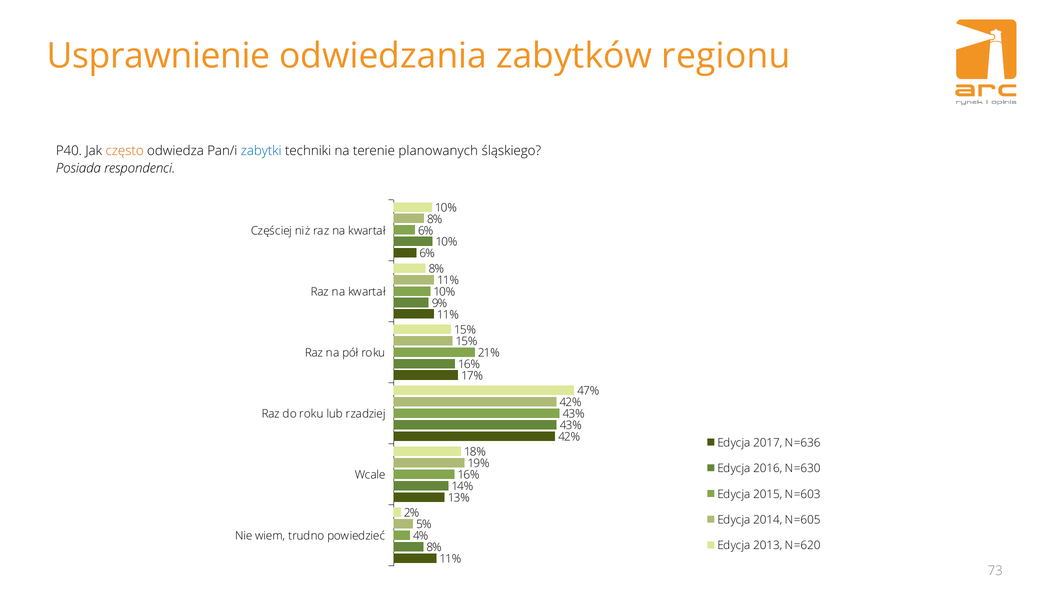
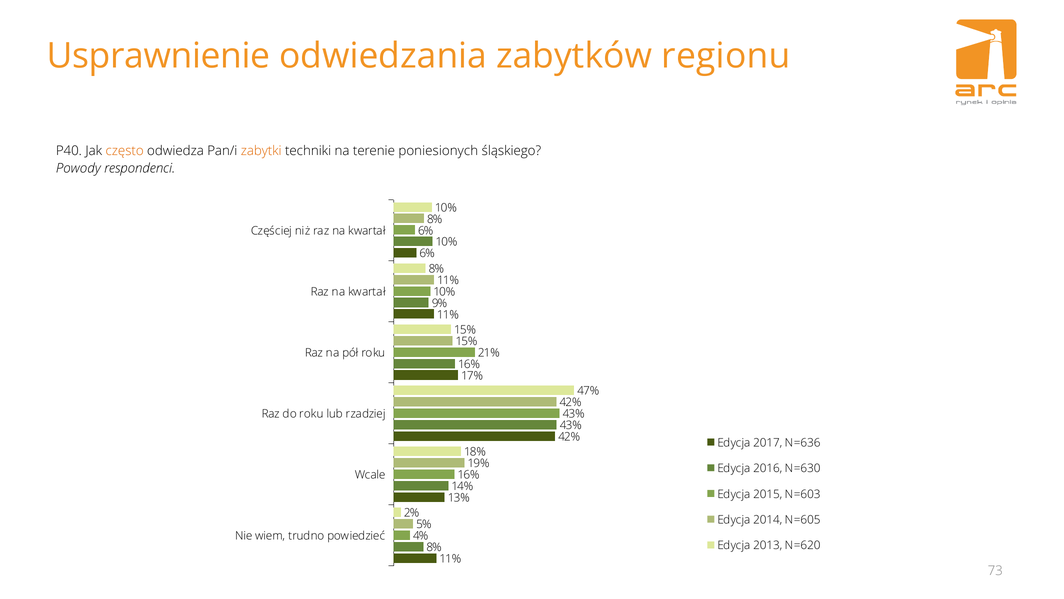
zabytki colour: blue -> orange (261, 151)
planowanych: planowanych -> poniesionych (438, 151)
Posiada: Posiada -> Powody (78, 168)
